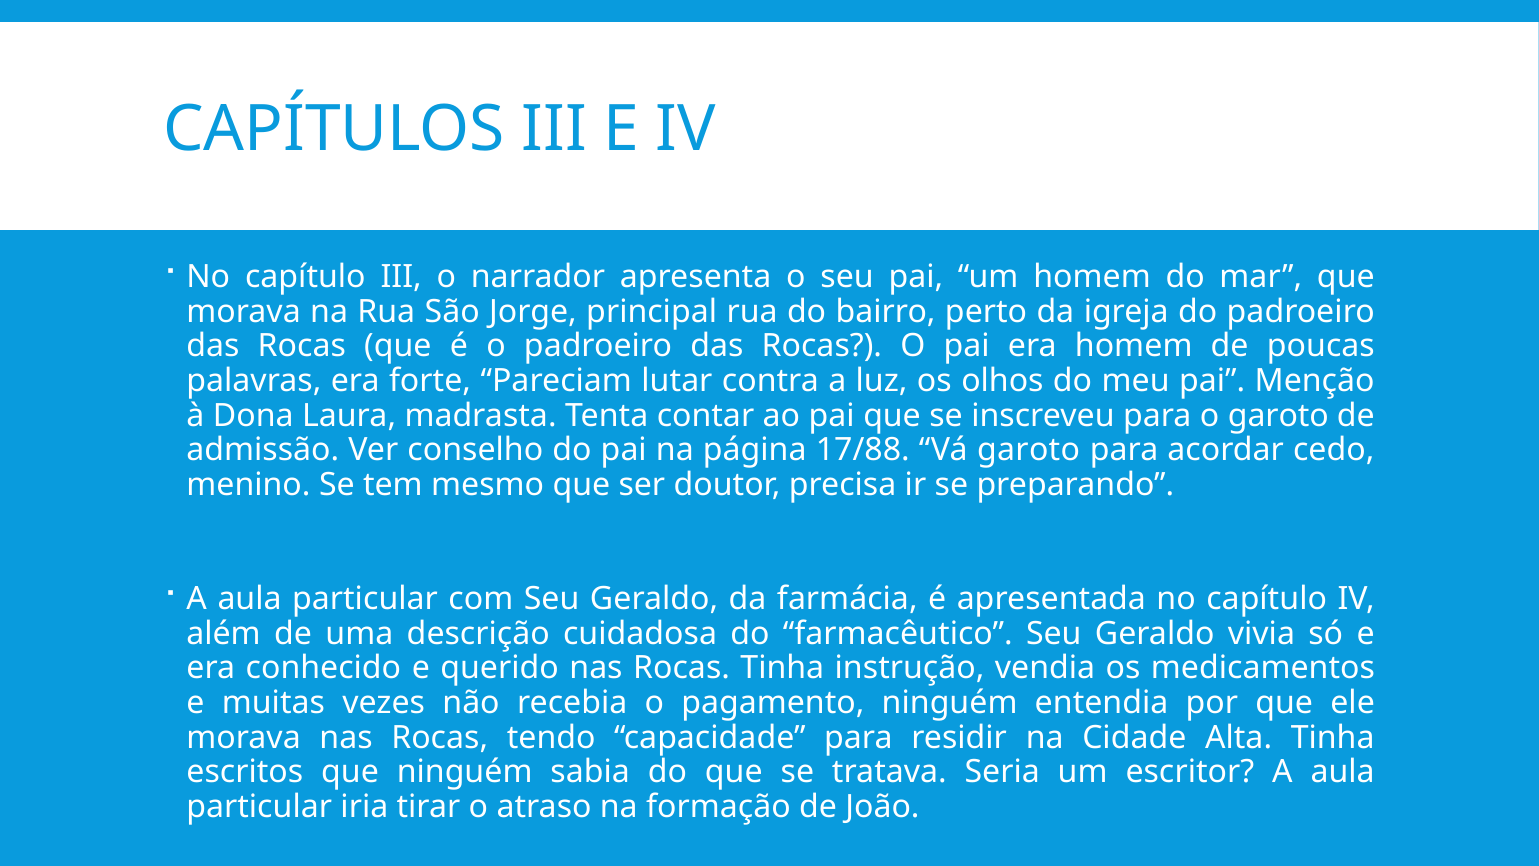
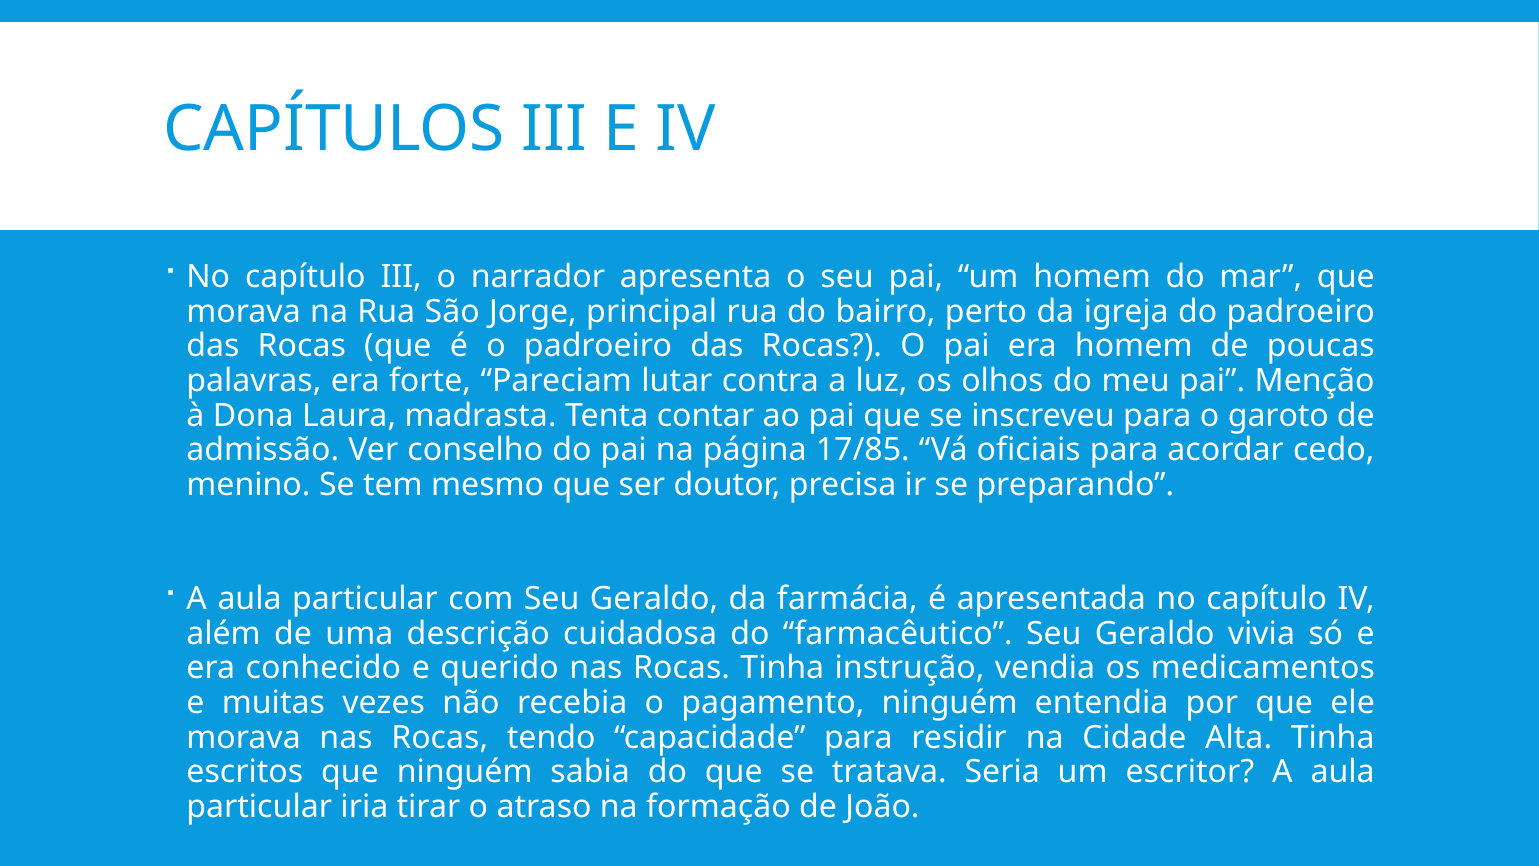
17/88: 17/88 -> 17/85 (863, 450)
Vá garoto: garoto -> oficiais (1029, 450)
